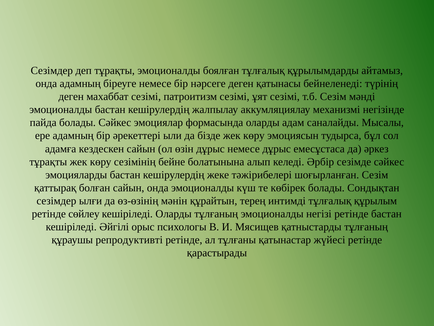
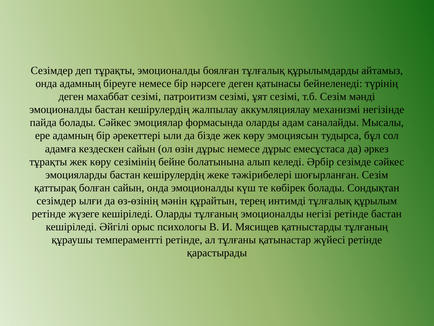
сөйлеу: сөйлеу -> жүзеге (84, 214)
репродуктивті: репродуктивті -> темпераментті (129, 240)
